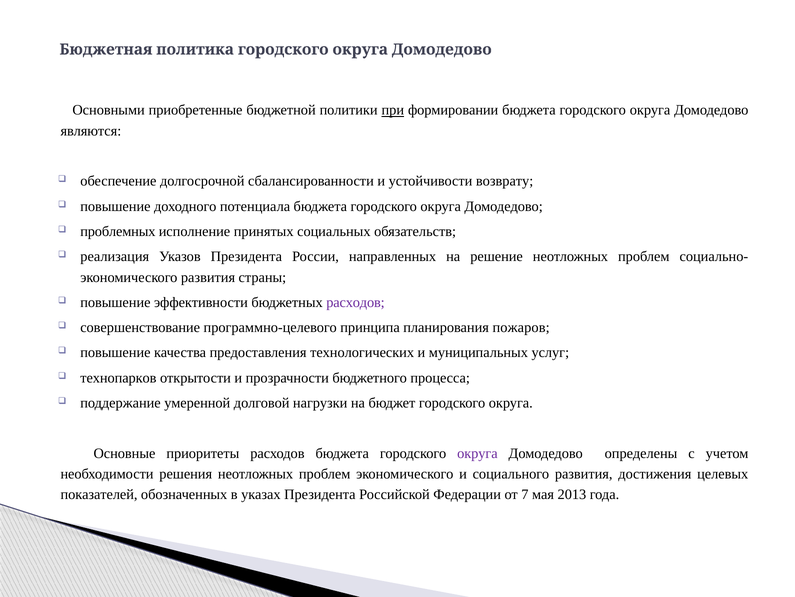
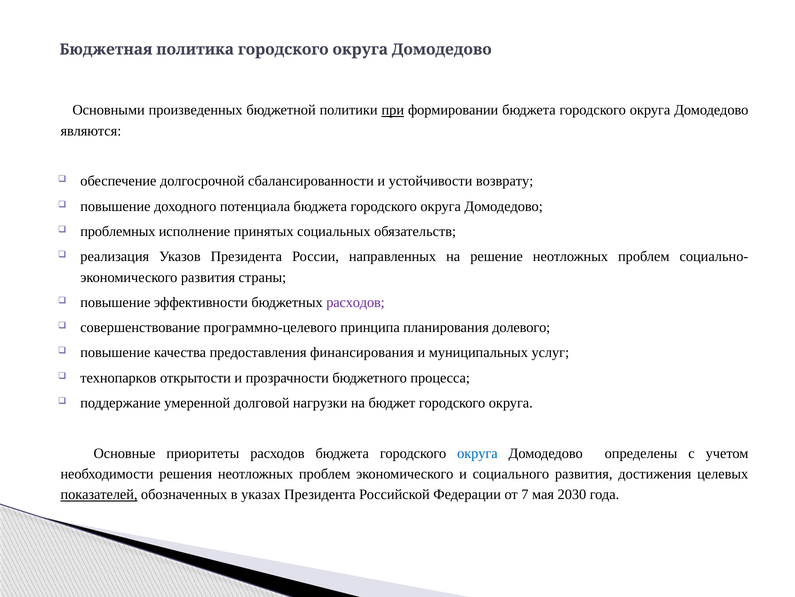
приобретенные: приобретенные -> произведенных (196, 110)
пожаров: пожаров -> долевого (521, 327)
технологических: технологических -> финансирования (362, 352)
округа colour: purple -> blue (477, 453)
показателей underline: none -> present (99, 494)
2013: 2013 -> 2030 (572, 494)
